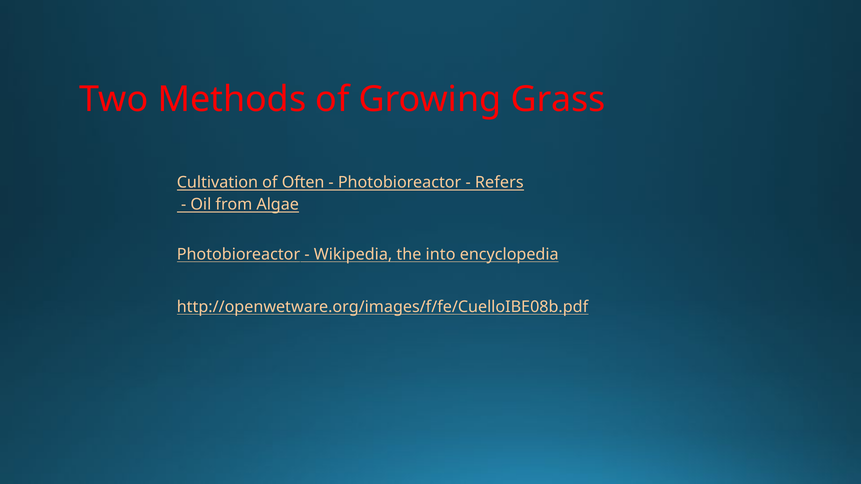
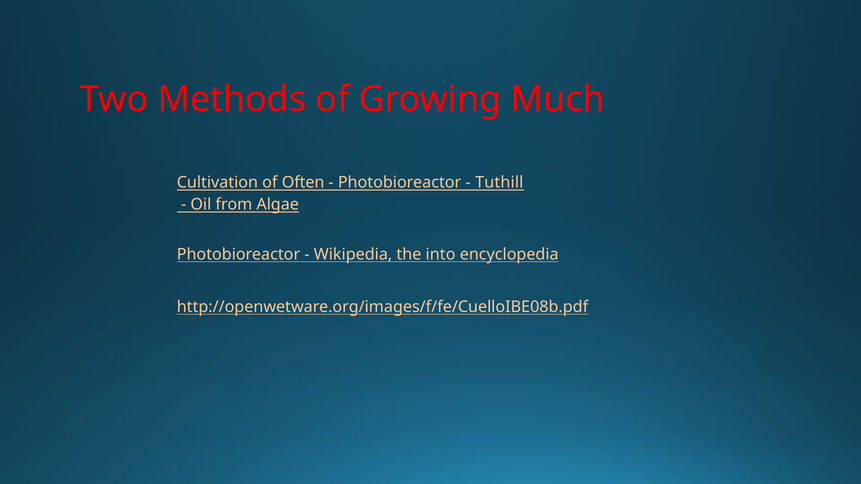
Grass: Grass -> Much (558, 100)
Refers: Refers -> Tuthill (499, 183)
